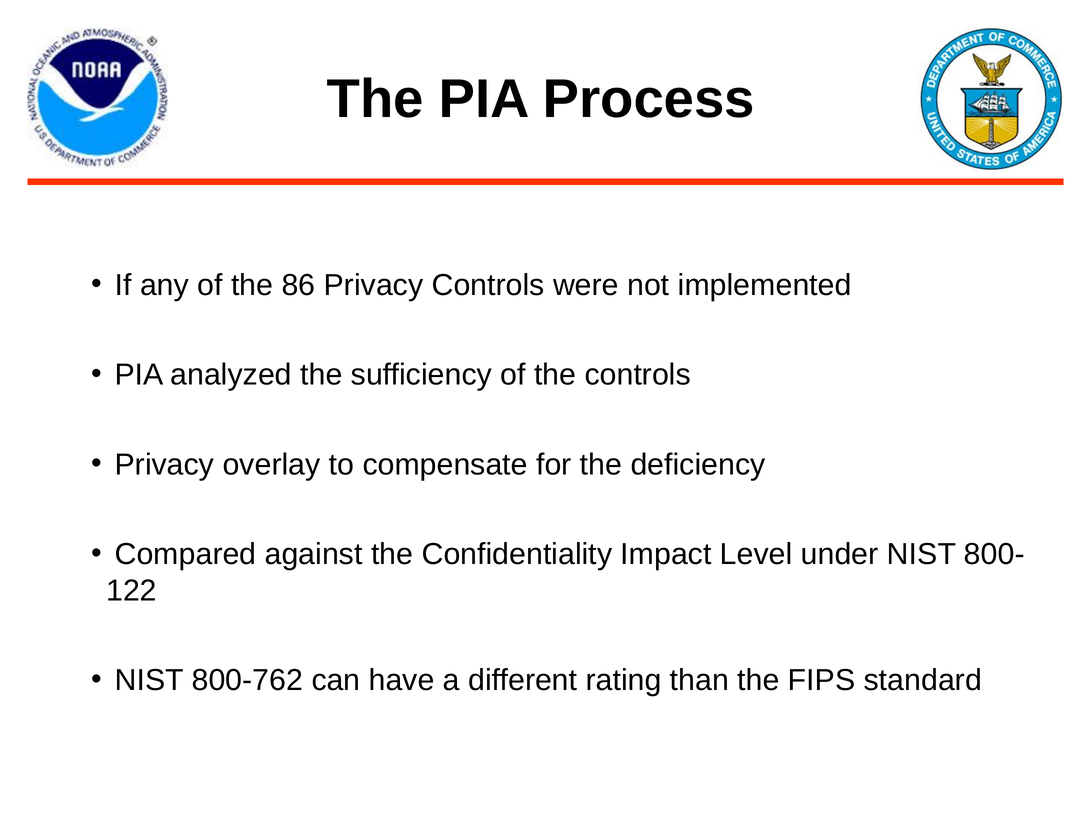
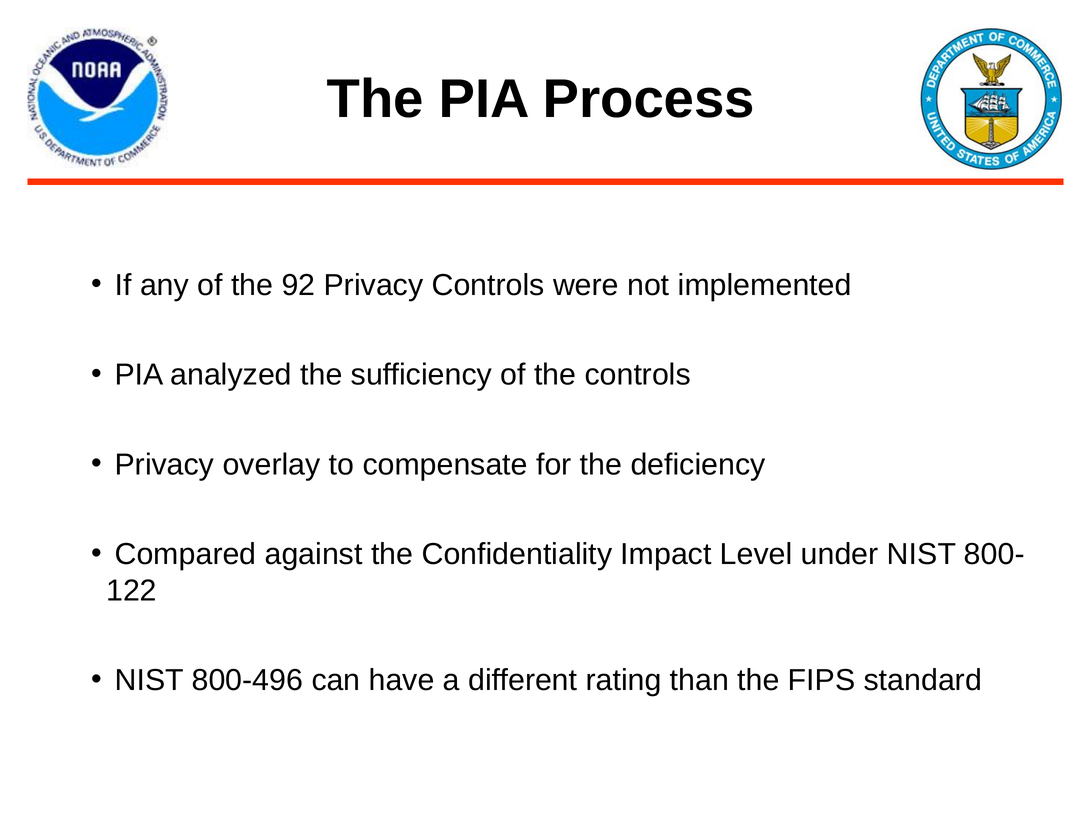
86: 86 -> 92 (298, 285)
800-762: 800-762 -> 800-496 (247, 681)
